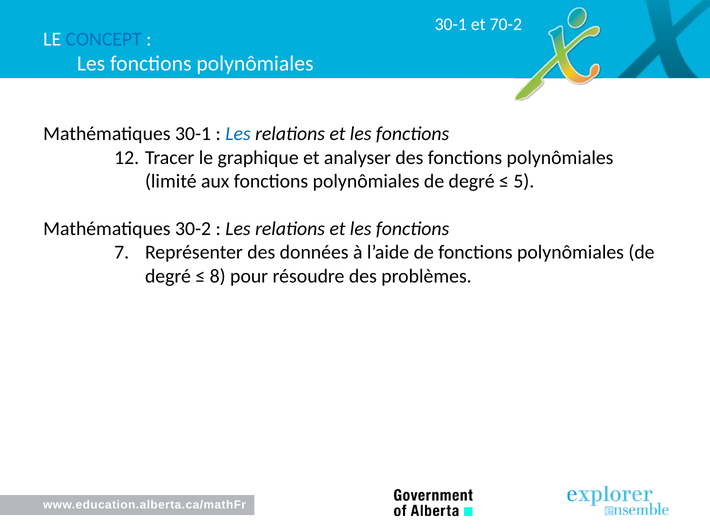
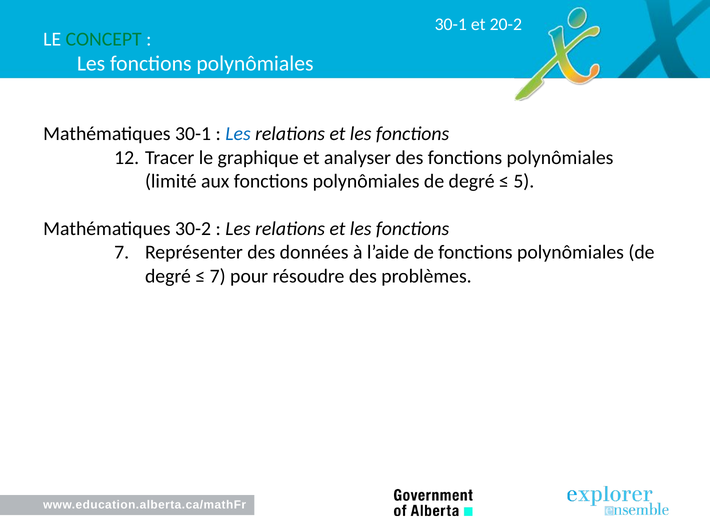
70-2: 70-2 -> 20-2 (506, 24)
CONCEPT colour: blue -> green (104, 39)
8: 8 -> 7 (218, 276)
